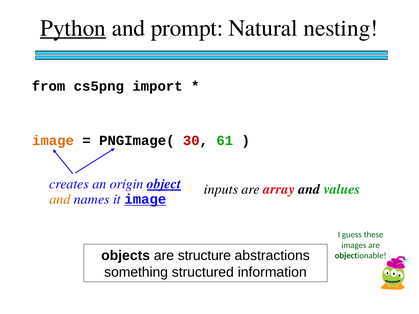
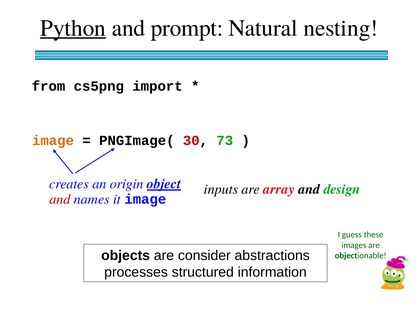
61: 61 -> 73 (225, 141)
values: values -> design (342, 189)
and colour: orange -> red (60, 200)
image underline: present -> none (145, 200)
structure: structure -> consider (204, 256)
something: something -> processes (136, 273)
